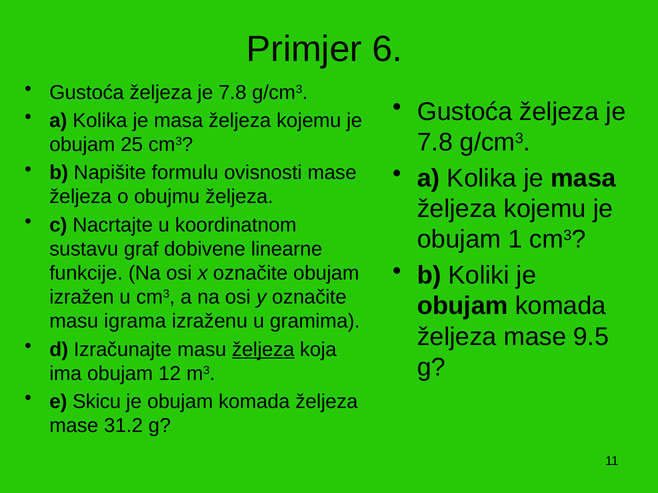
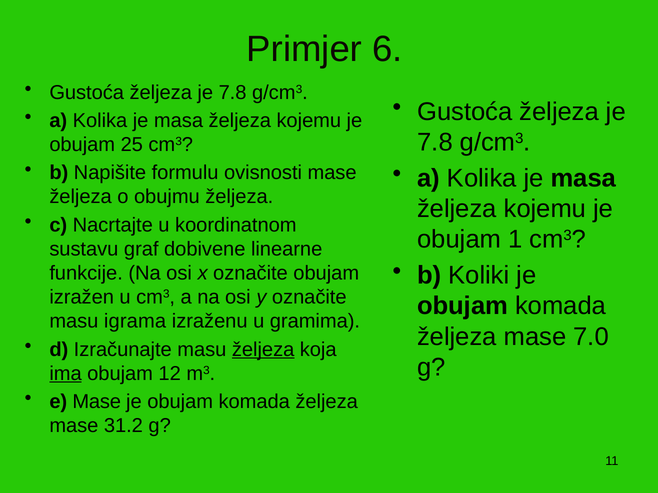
9.5: 9.5 -> 7.0 (591, 337)
ima underline: none -> present (66, 374)
e Skicu: Skicu -> Mase (97, 402)
